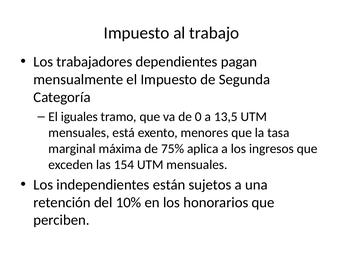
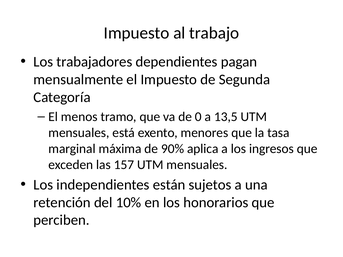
iguales: iguales -> menos (79, 117)
75%: 75% -> 90% (173, 149)
154: 154 -> 157 (124, 165)
